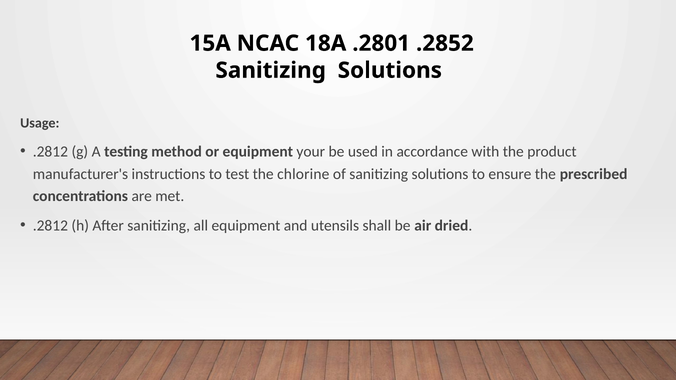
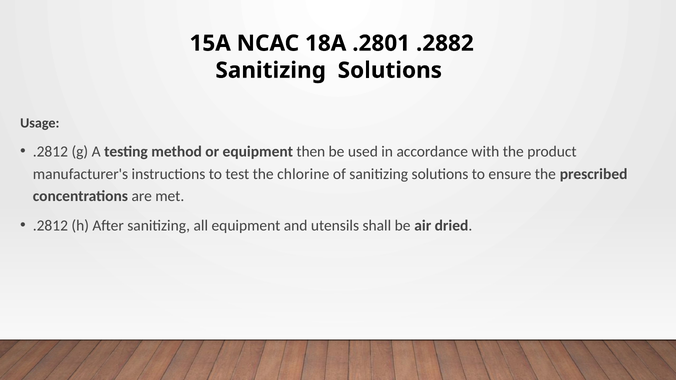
.2852: .2852 -> .2882 (445, 43)
your: your -> then (311, 152)
